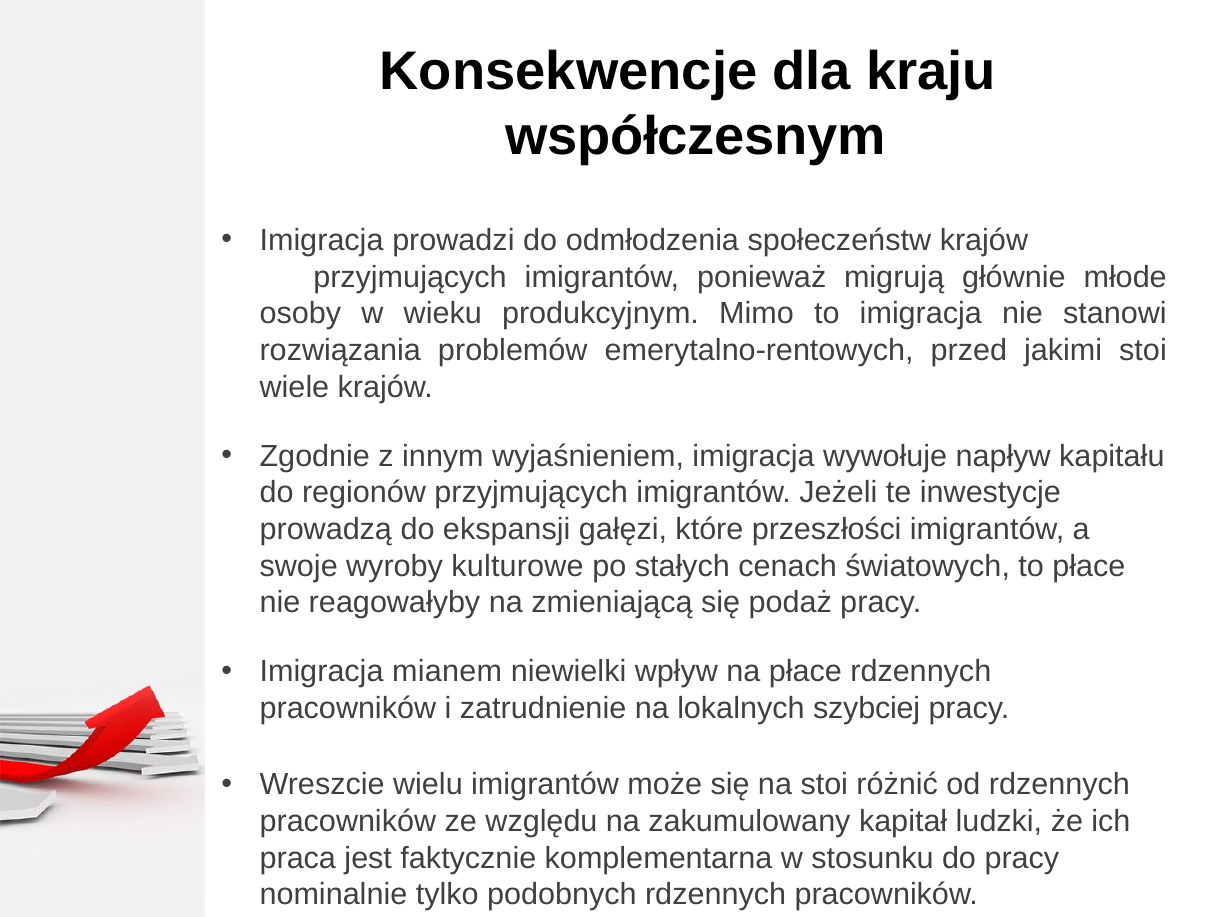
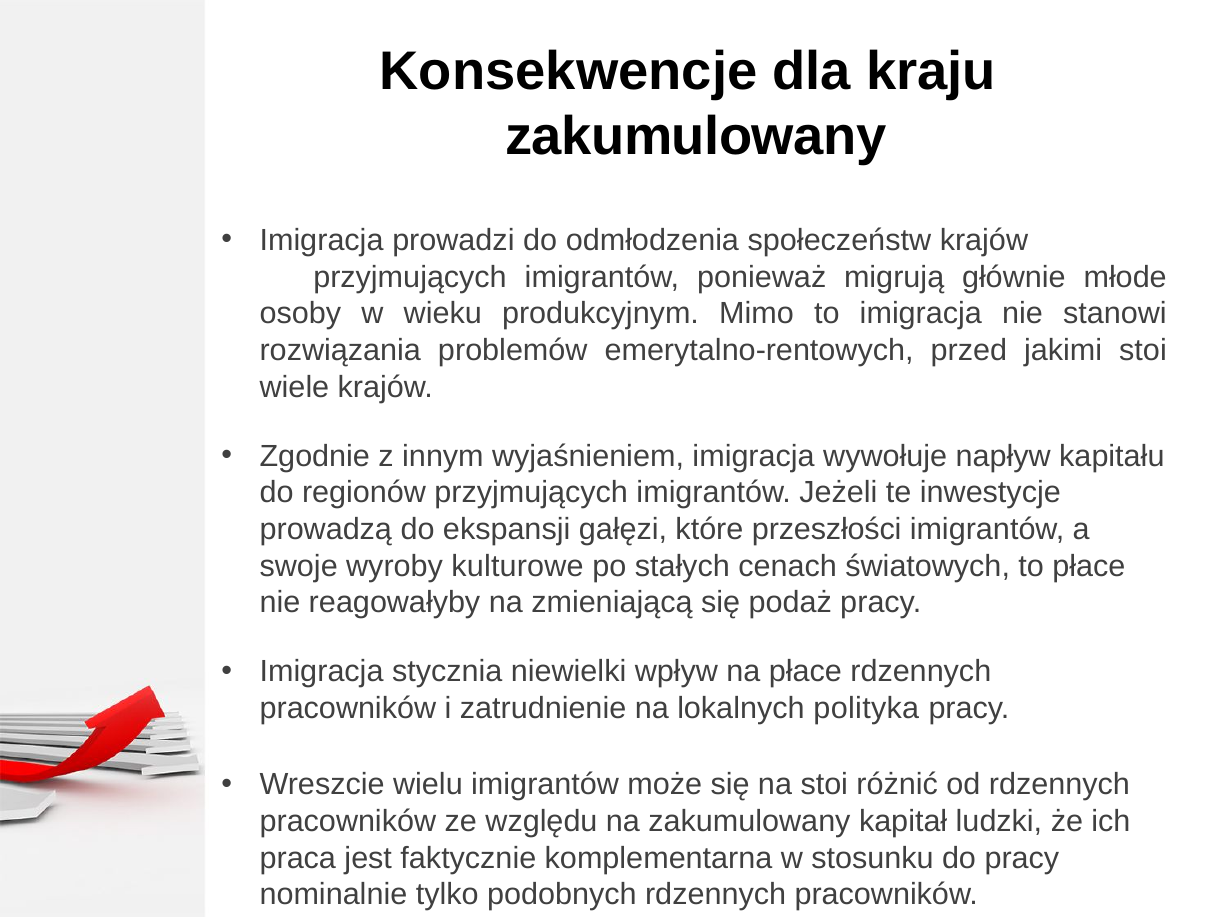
współczesnym: współczesnym -> zakumulowany (696, 136)
mianem: mianem -> stycznia (447, 672)
szybciej: szybciej -> polityka (866, 709)
